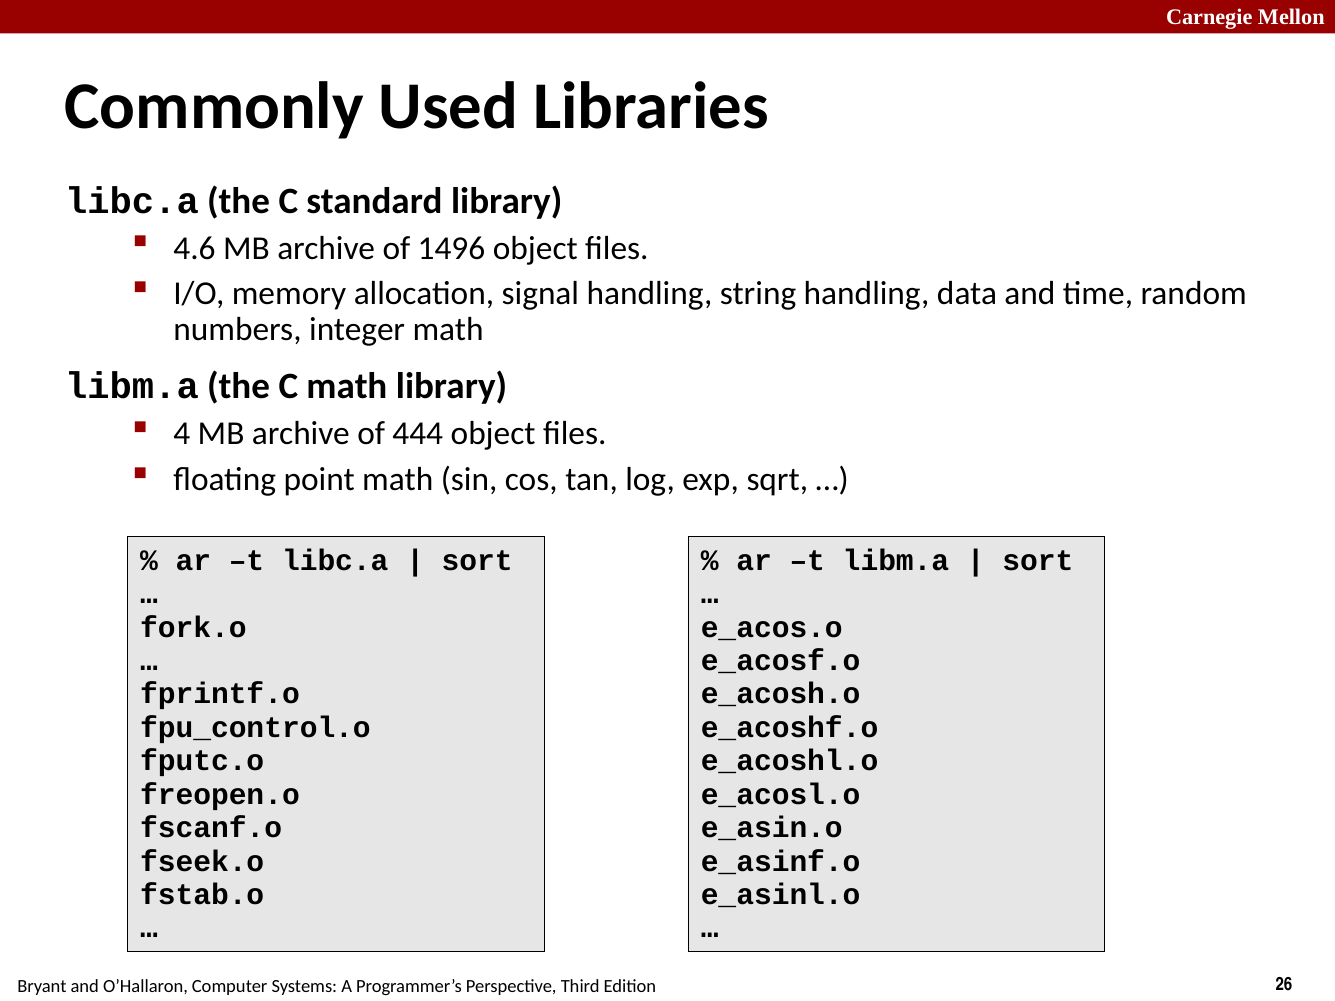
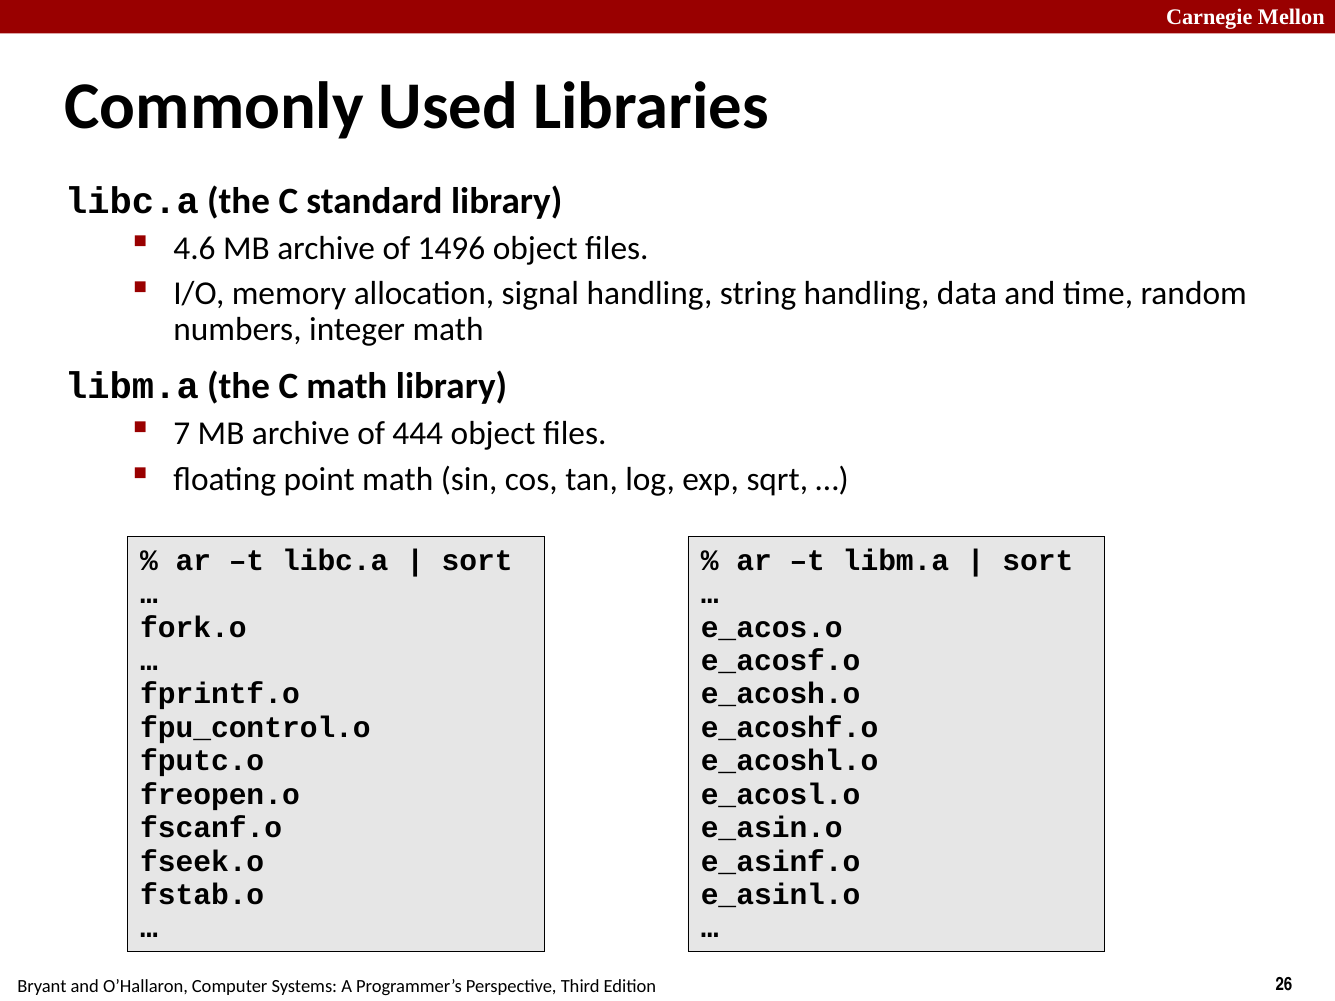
4: 4 -> 7 (182, 434)
